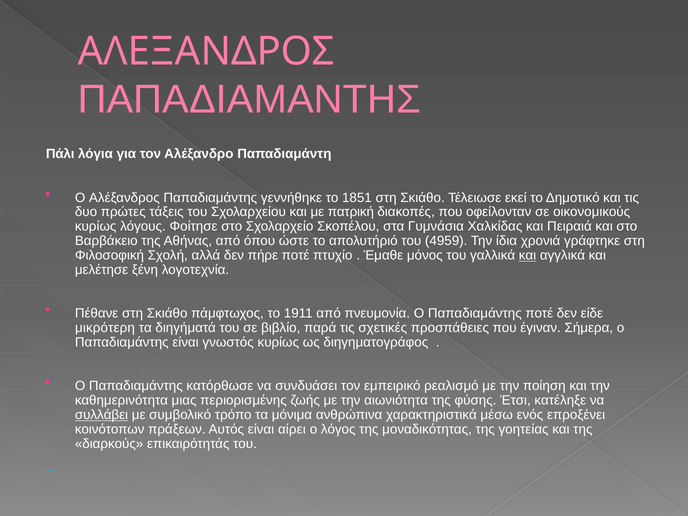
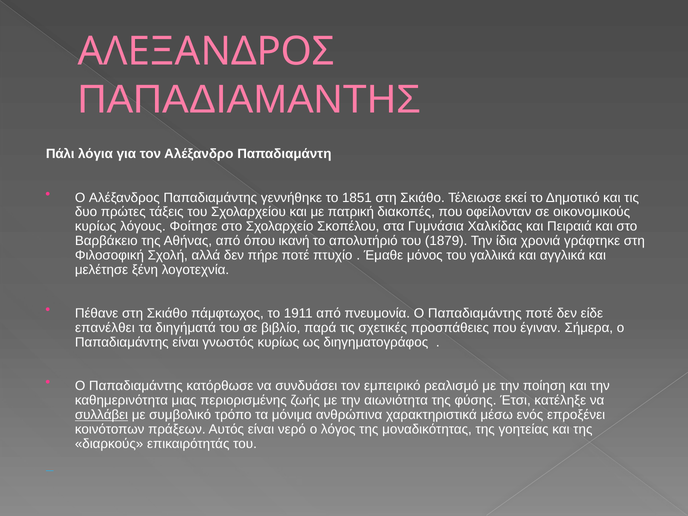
ώστε: ώστε -> ικανή (294, 241)
4959: 4959 -> 1879 (446, 241)
και underline: present -> none (527, 255)
μικρότερη: μικρότερη -> επανέλθει (105, 328)
αίρει: αίρει -> νερό (292, 429)
